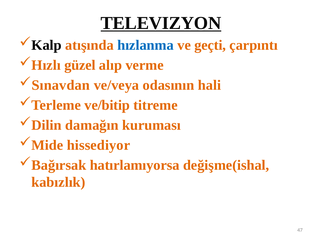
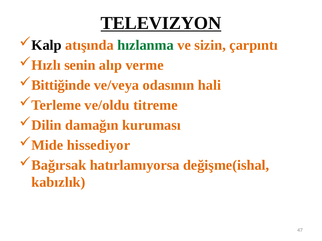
hızlanma colour: blue -> green (146, 45)
geçti: geçti -> sizin (210, 45)
güzel: güzel -> senin (80, 65)
Sınavdan: Sınavdan -> Bittiğinde (61, 85)
ve/bitip: ve/bitip -> ve/oldu (107, 105)
